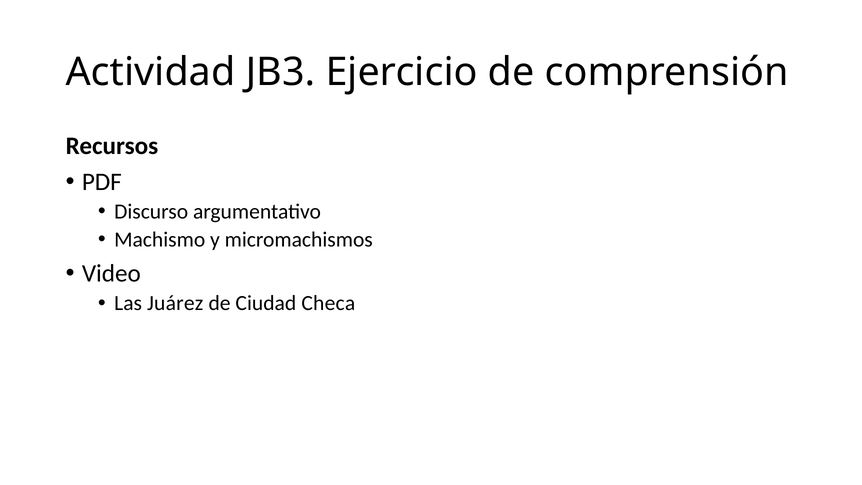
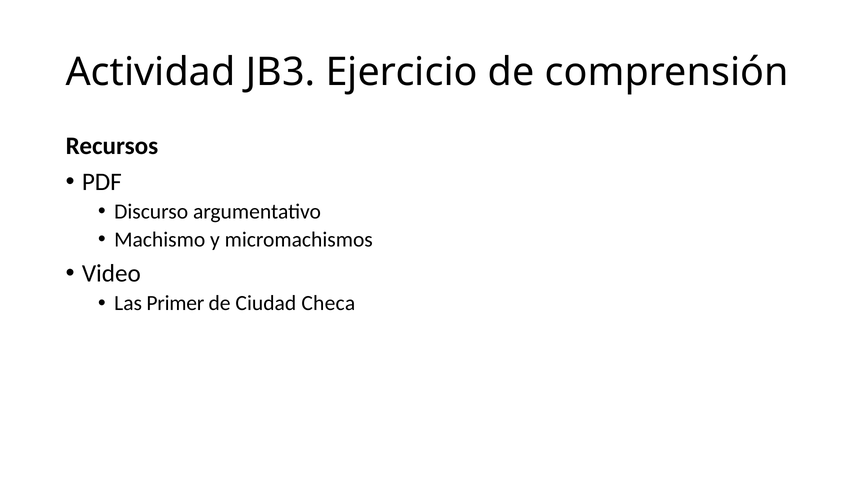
Juárez: Juárez -> Primer (175, 303)
